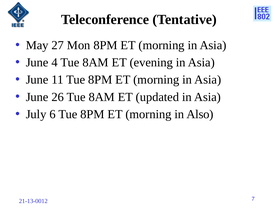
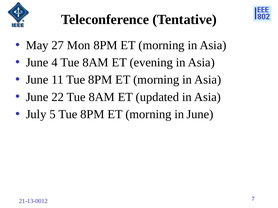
26: 26 -> 22 (58, 97)
6: 6 -> 5 (53, 115)
in Also: Also -> June (200, 115)
